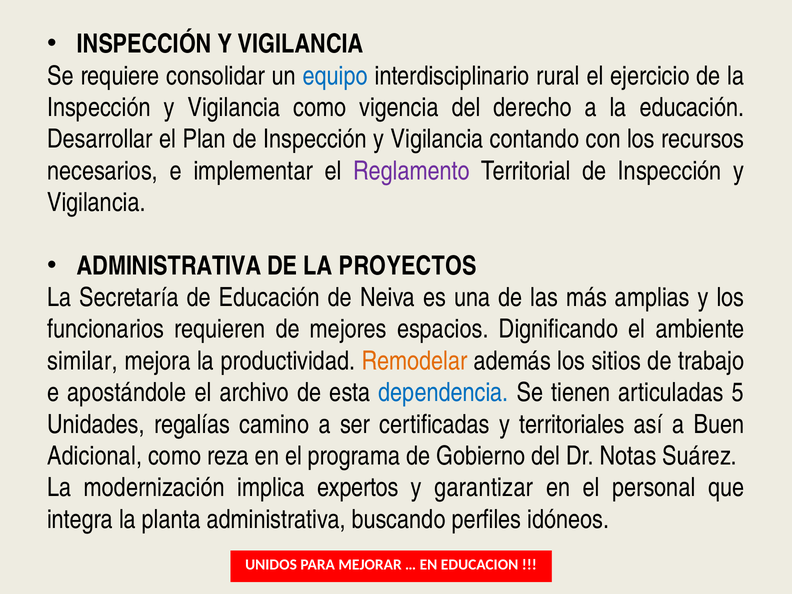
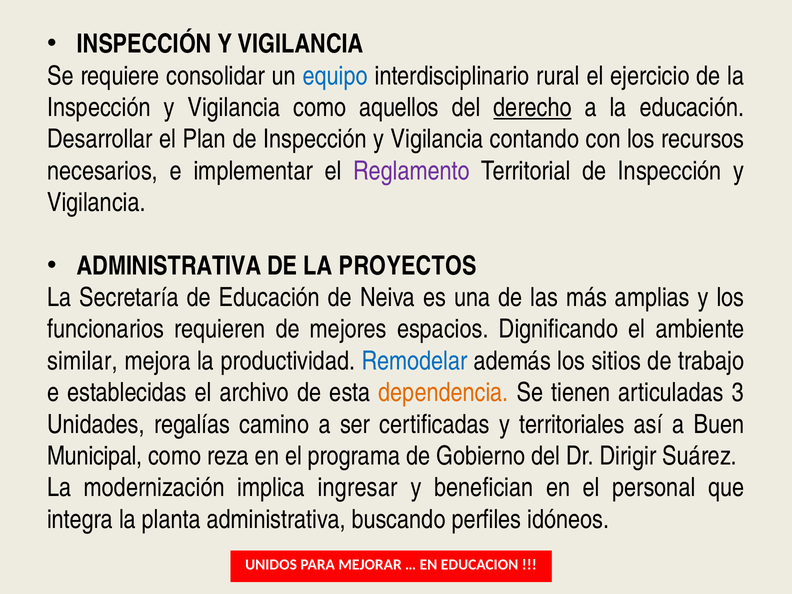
vigencia: vigencia -> aquellos (399, 107)
derecho underline: none -> present (533, 107)
Remodelar colour: orange -> blue (414, 361)
apostándole: apostándole -> establecidas (127, 393)
dependencia colour: blue -> orange (443, 393)
5: 5 -> 3 (738, 393)
Adicional: Adicional -> Municipal (95, 456)
Notas: Notas -> Dirigir (628, 456)
expertos: expertos -> ingresar (358, 488)
garantizar: garantizar -> benefician (484, 488)
